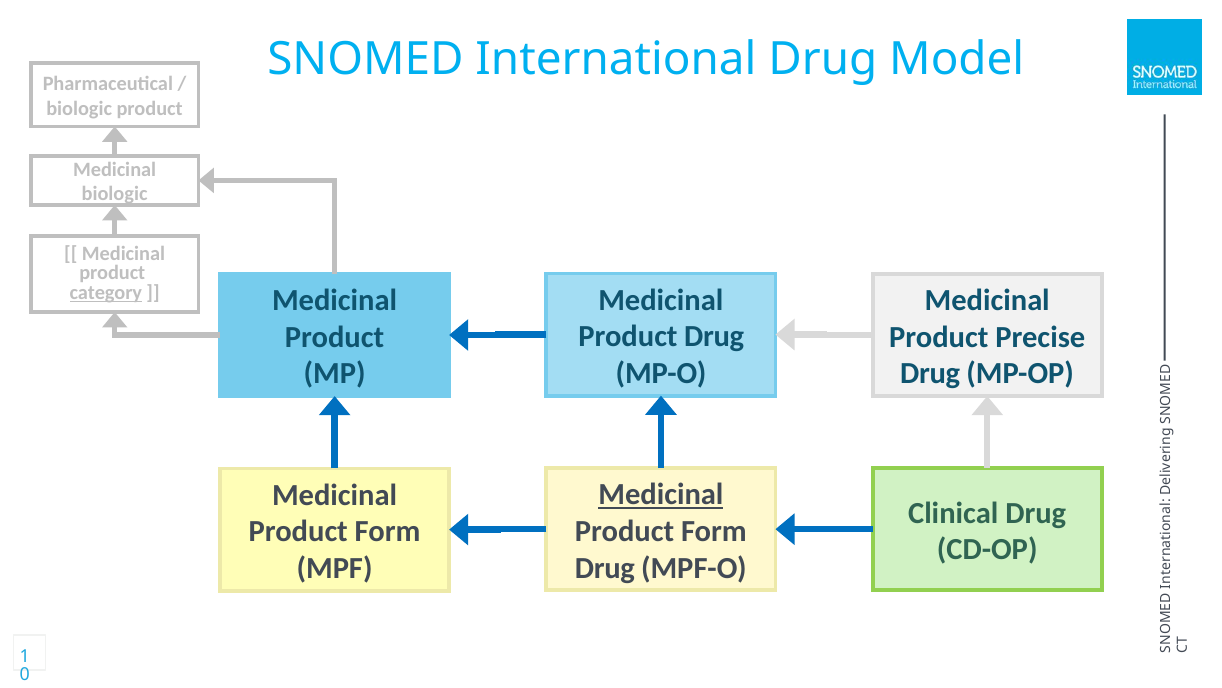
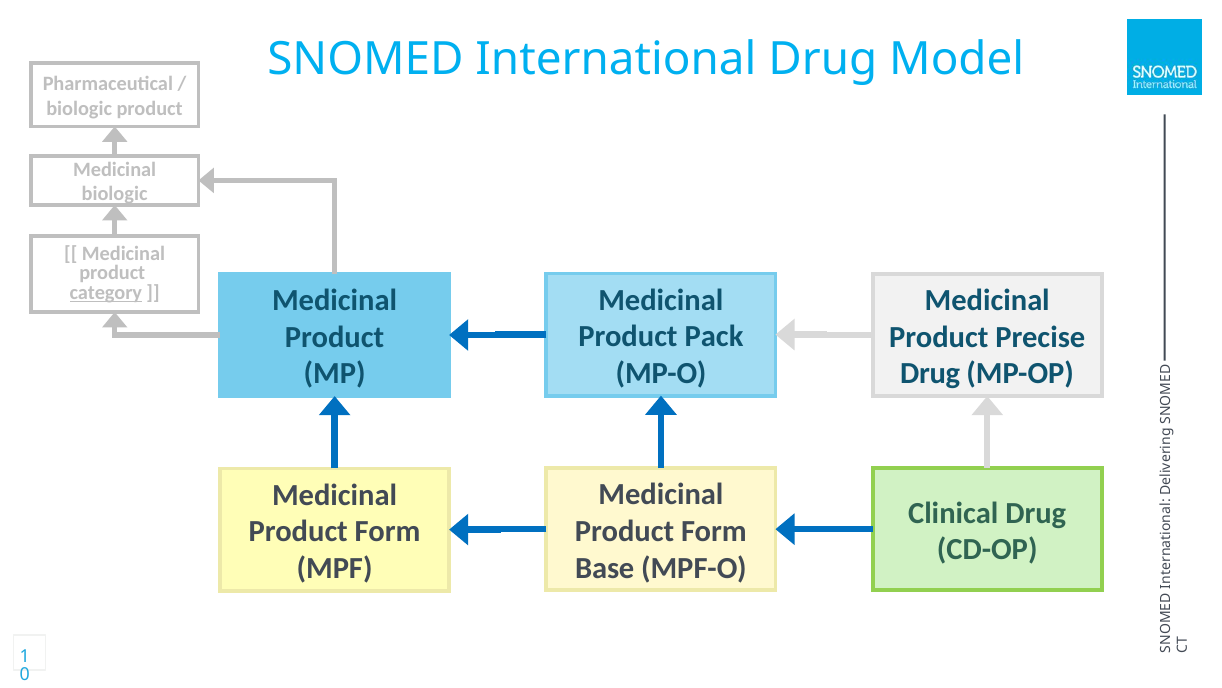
Product Drug: Drug -> Pack (714, 336)
Medicinal underline: present -> none (661, 494)
Drug: Drug -> Base (605, 567)
